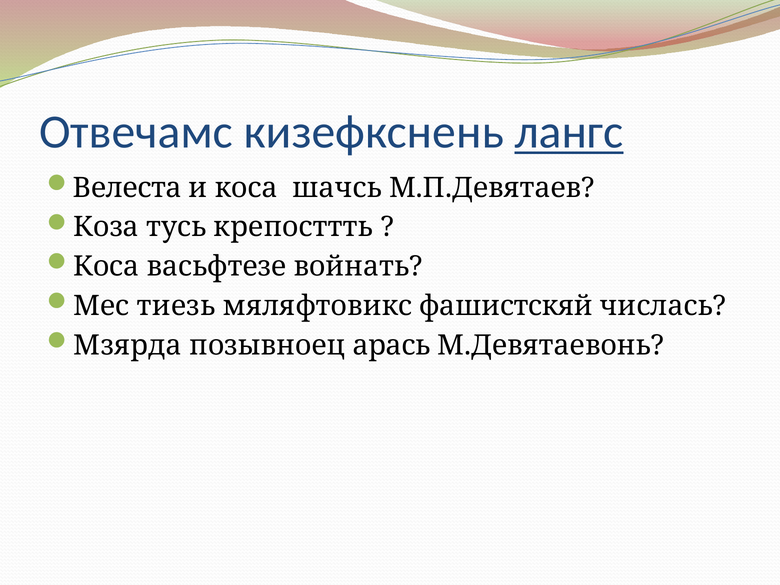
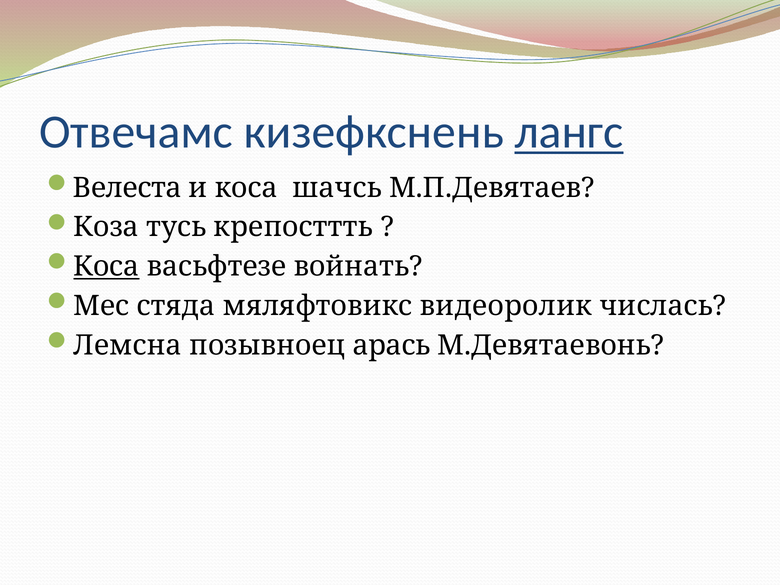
Коса underline: none -> present (106, 267)
тиезь: тиезь -> стяда (176, 306)
фашистскяй: фашистскяй -> видеоролик (506, 306)
Мзярда: Мзярда -> Лемсна (128, 345)
